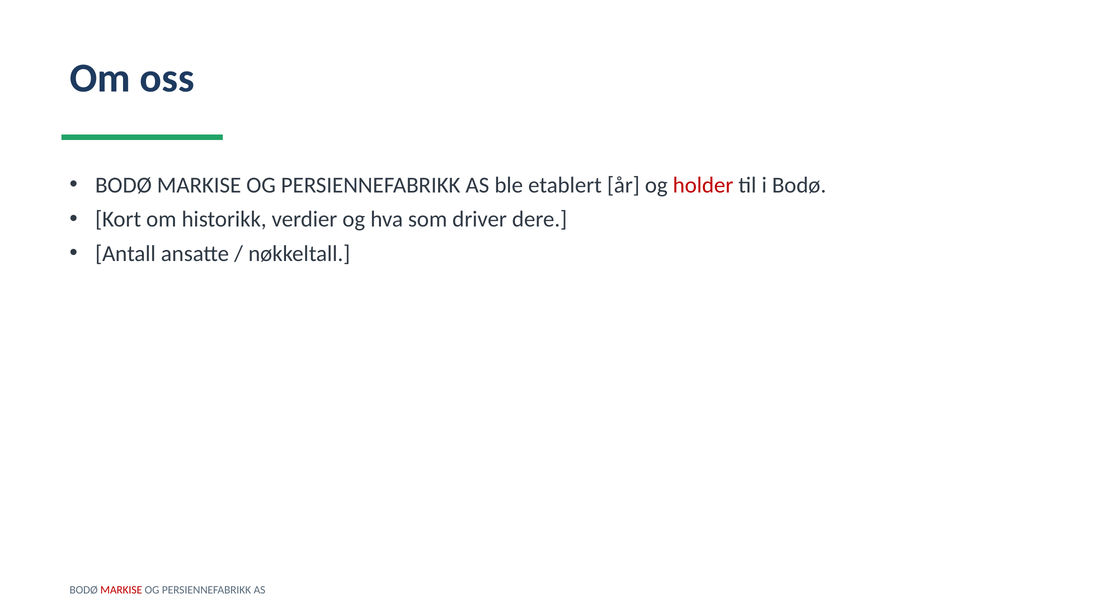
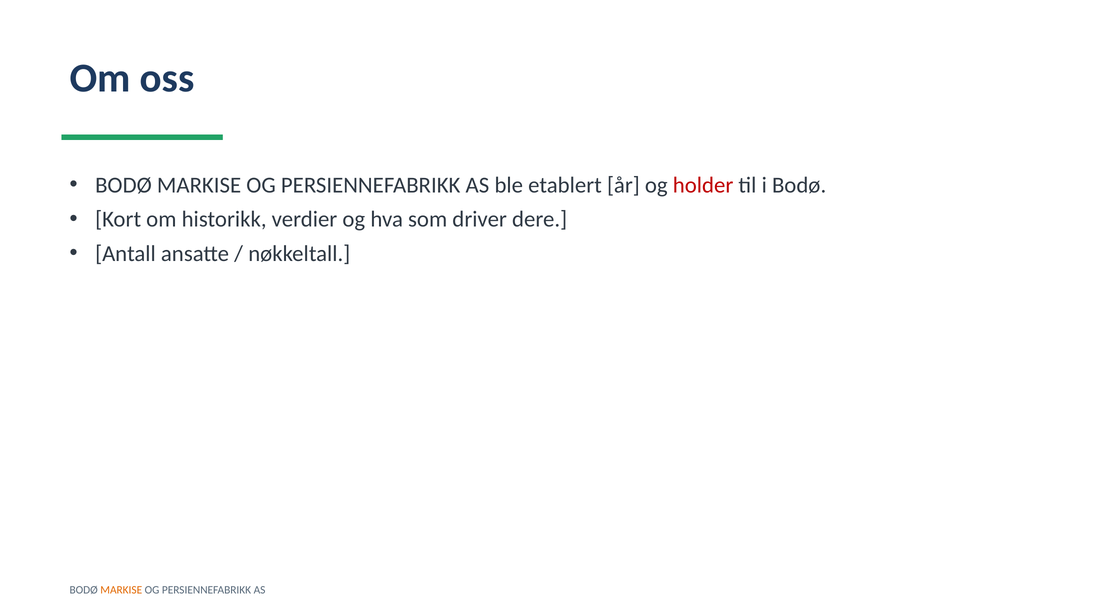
MARKISE colour: red -> orange (121, 590)
